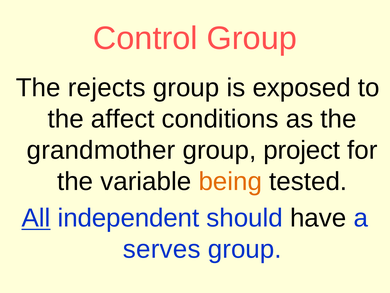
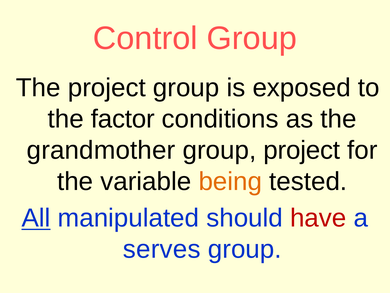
The rejects: rejects -> project (107, 88)
affect: affect -> factor (123, 119)
independent: independent -> manipulated (128, 218)
have colour: black -> red (318, 218)
